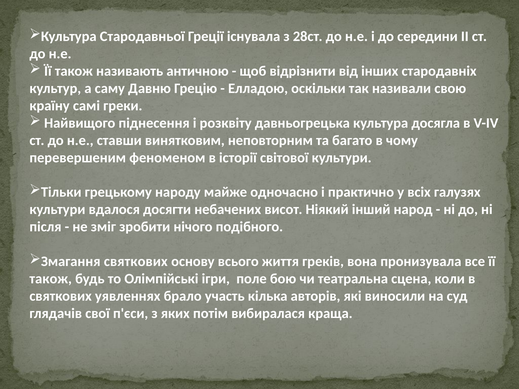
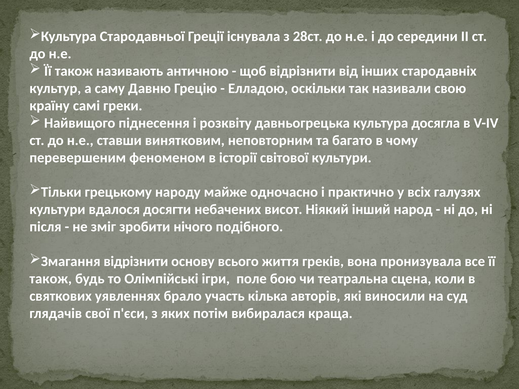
Змагання святкових: святкових -> відрізнити (136, 262)
